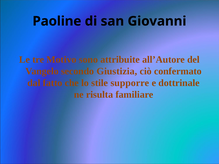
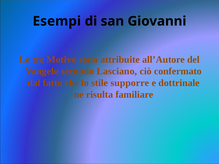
Paoline: Paoline -> Esempi (57, 21)
Giustizia: Giustizia -> Lasciano (117, 71)
